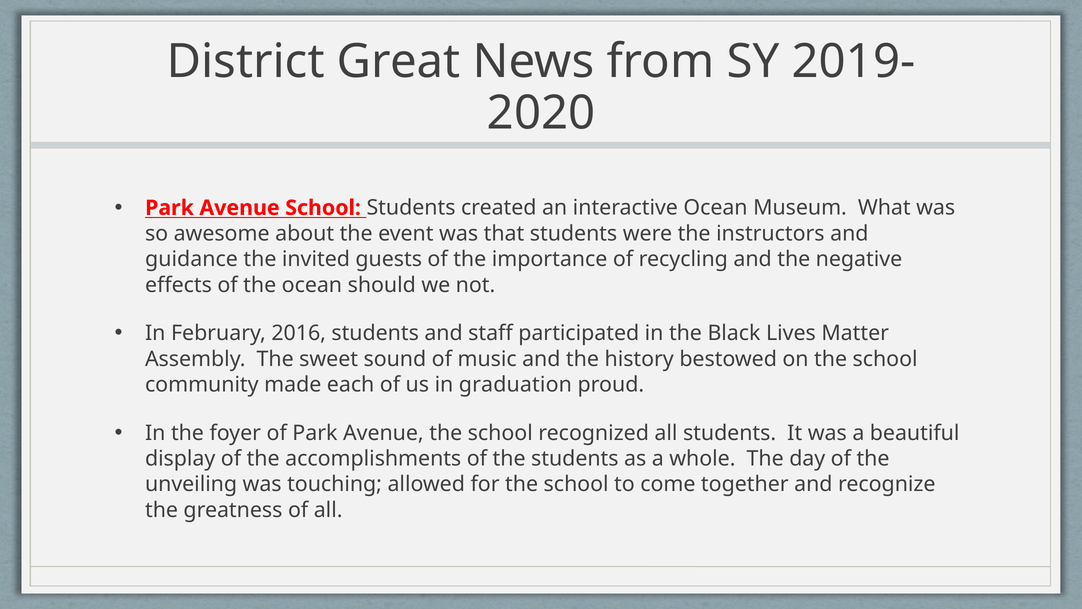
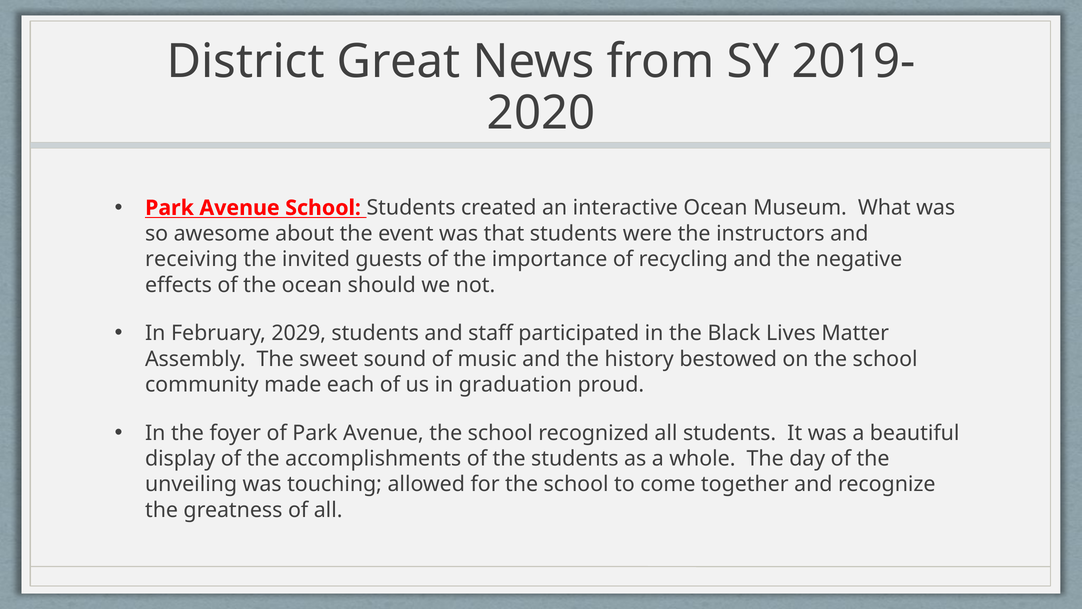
guidance: guidance -> receiving (191, 259)
2016: 2016 -> 2029 (299, 333)
